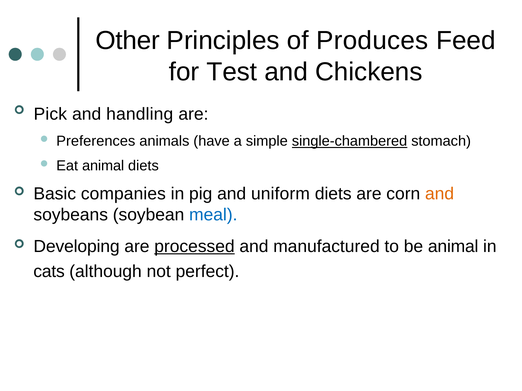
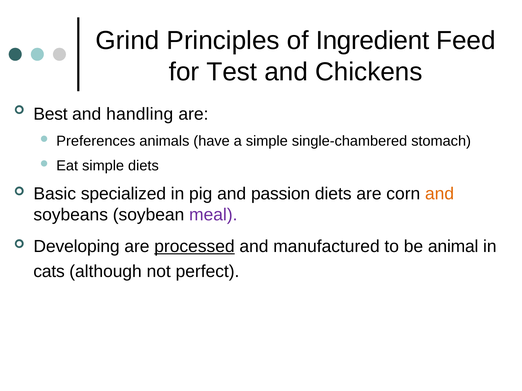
Other: Other -> Grind (127, 41)
Produces: Produces -> Ingredient (373, 41)
Pick: Pick -> Best (51, 114)
single-chambered underline: present -> none (350, 141)
Eat animal: animal -> simple (103, 166)
companies: companies -> specialized (123, 194)
uniform: uniform -> passion (281, 194)
meal colour: blue -> purple (213, 215)
